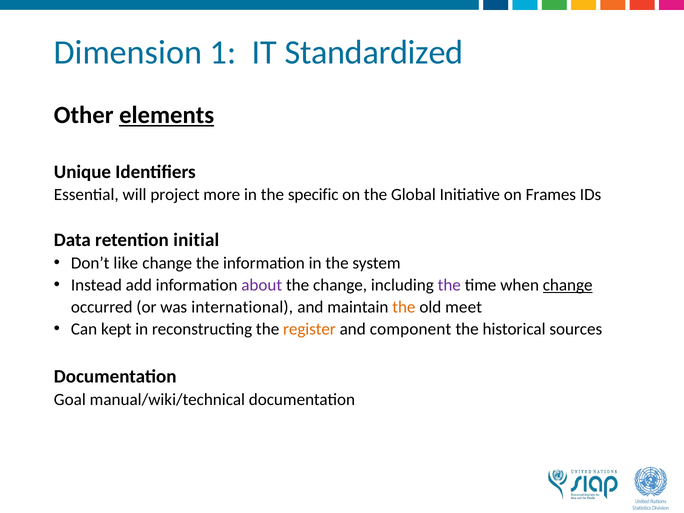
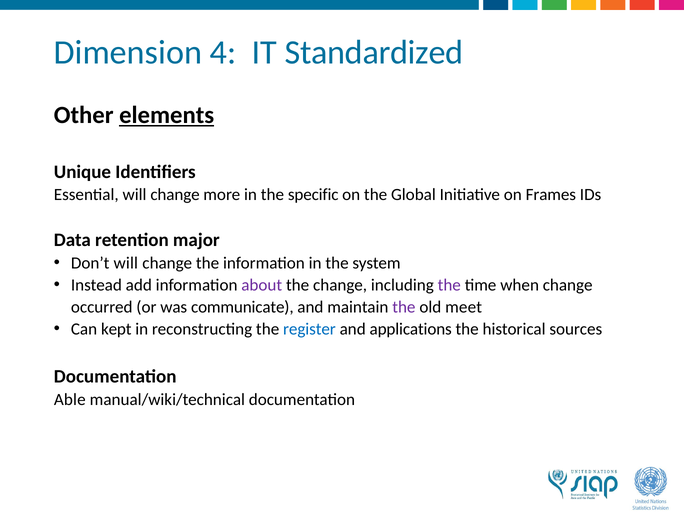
1: 1 -> 4 (223, 52)
Essential will project: project -> change (175, 195)
initial: initial -> major (196, 240)
Don’t like: like -> will (126, 263)
change underline: present -> none (568, 285)
international: international -> communicate (242, 307)
the colour: orange -> purple (404, 307)
register colour: orange -> blue (309, 329)
component: component -> applications (411, 329)
Goal: Goal -> Able (70, 400)
